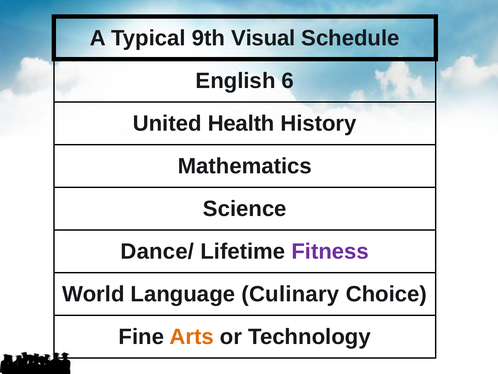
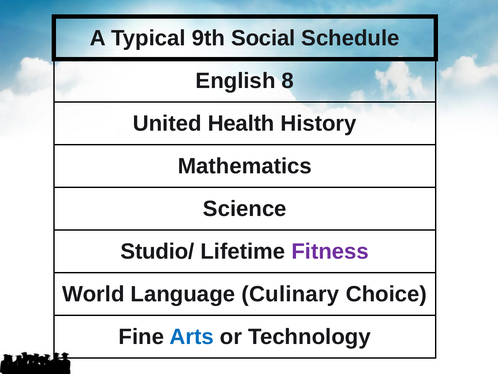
Visual: Visual -> Social (263, 38)
6: 6 -> 8 (288, 81)
Dance/: Dance/ -> Studio/ (157, 251)
Arts colour: orange -> blue (192, 336)
